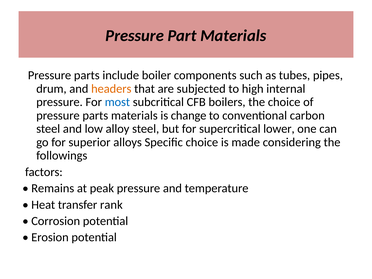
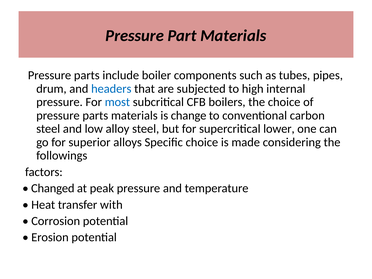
headers colour: orange -> blue (111, 89)
Remains: Remains -> Changed (53, 188)
rank: rank -> with (111, 205)
